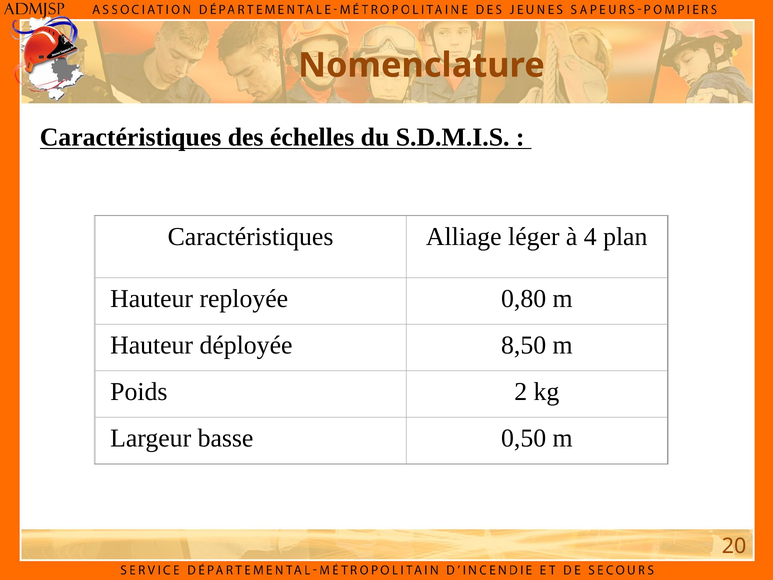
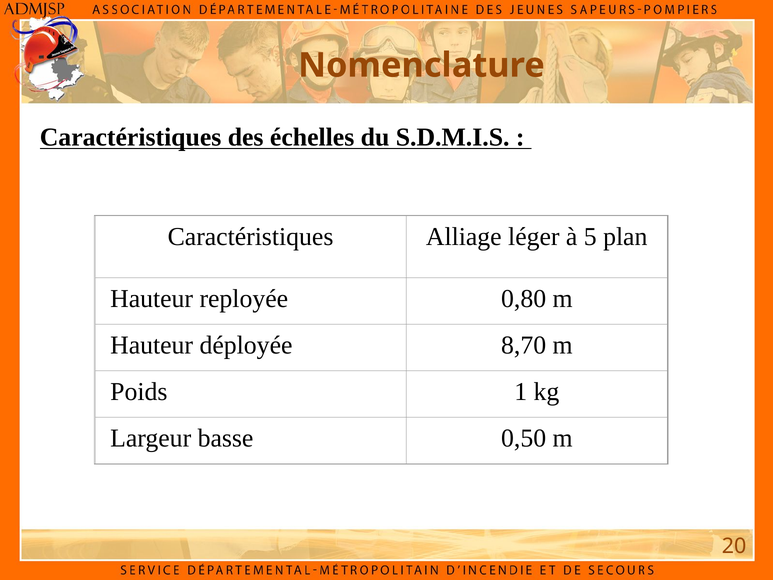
4: 4 -> 5 (590, 237)
8,50: 8,50 -> 8,70 (524, 345)
2: 2 -> 1 (521, 392)
